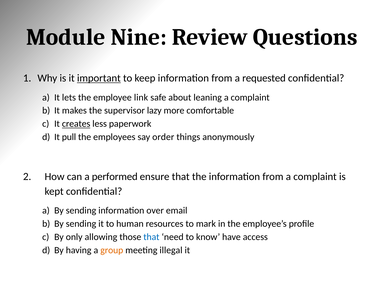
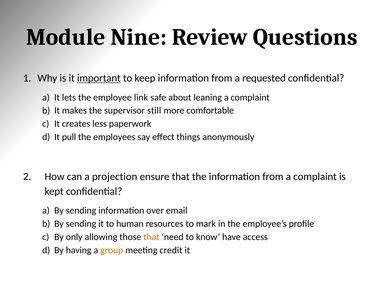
lazy: lazy -> still (154, 111)
creates underline: present -> none (76, 124)
order: order -> effect (163, 137)
performed: performed -> projection (115, 177)
that colour: blue -> orange (151, 237)
illegal: illegal -> credit (171, 250)
